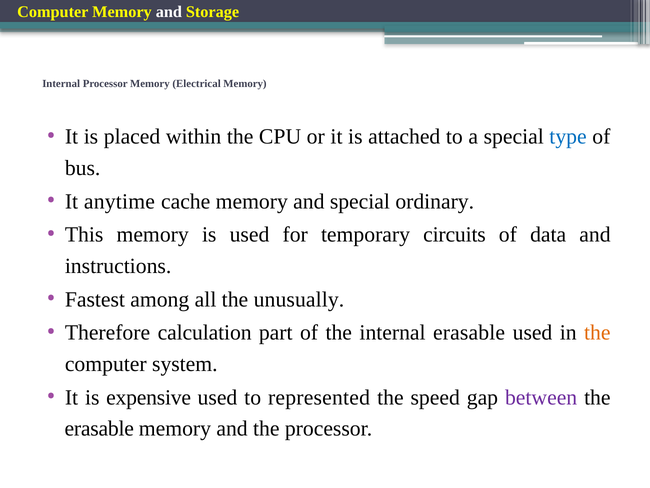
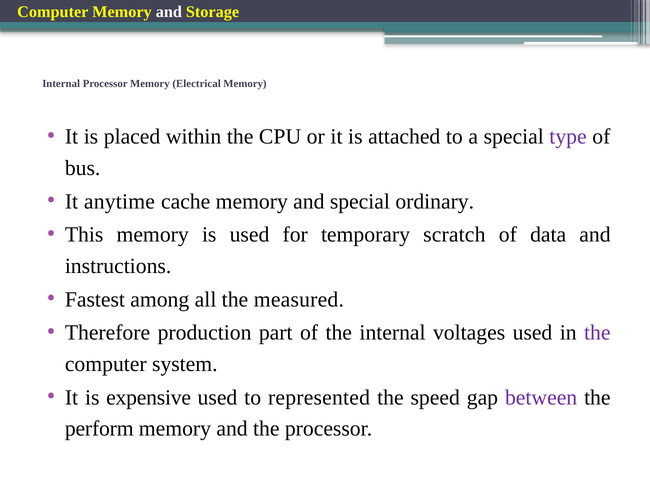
type colour: blue -> purple (568, 137)
circuits: circuits -> scratch (454, 235)
unusually: unusually -> measured (299, 299)
calculation: calculation -> production (205, 332)
internal erasable: erasable -> voltages (469, 332)
the colour: orange -> purple (597, 332)
erasable: erasable -> perform (99, 428)
